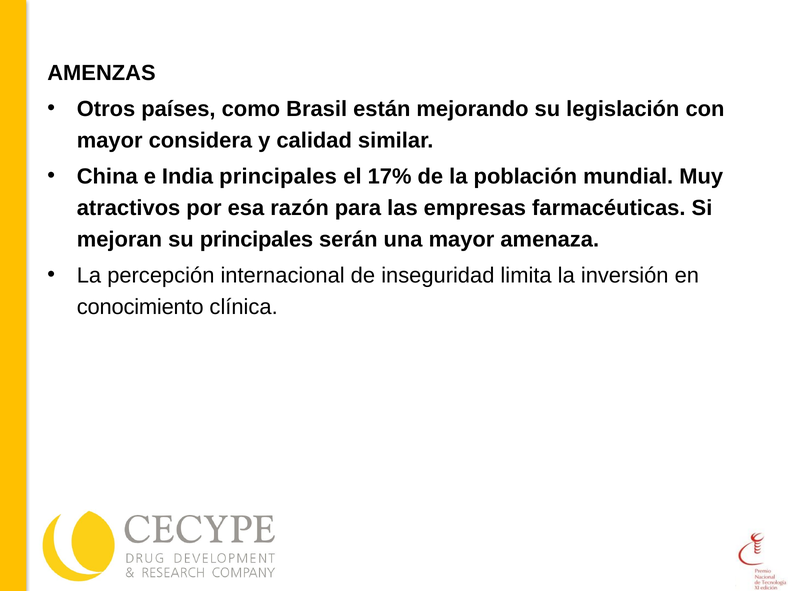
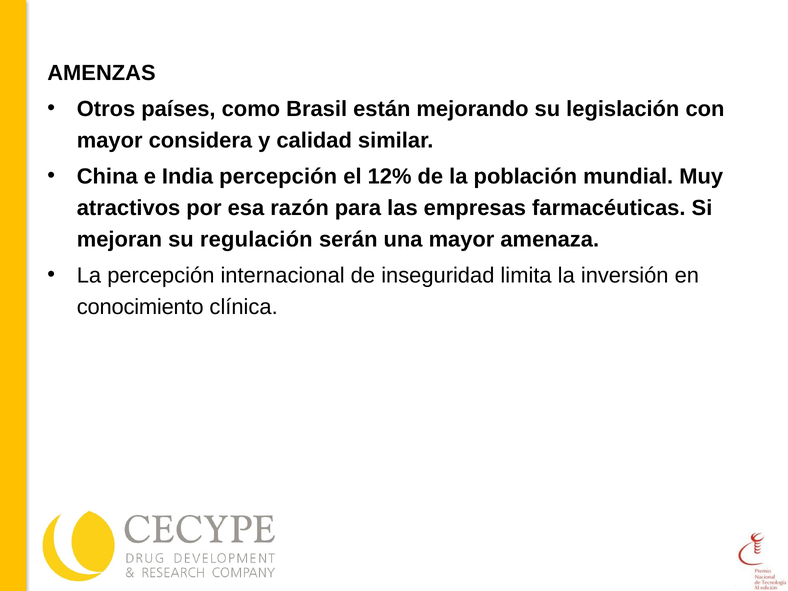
India principales: principales -> percepción (278, 176)
17%: 17% -> 12% (390, 176)
su principales: principales -> regulación (256, 239)
